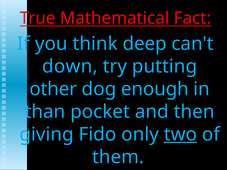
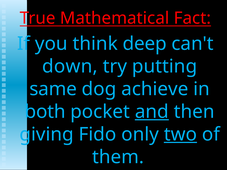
other: other -> same (53, 89)
enough: enough -> achieve (155, 89)
than: than -> both (45, 112)
and underline: none -> present (152, 112)
